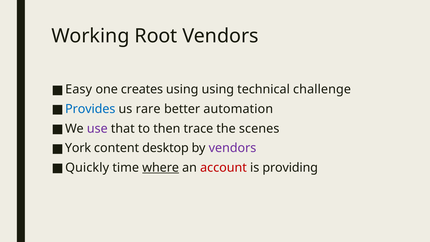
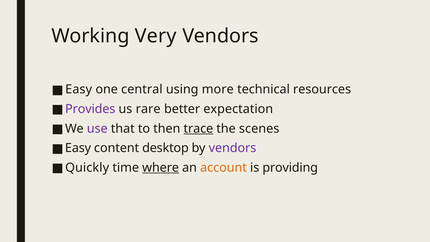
Root: Root -> Very (156, 36)
creates: creates -> central (142, 89)
using using: using -> more (218, 89)
challenge: challenge -> resources (322, 89)
Provides colour: blue -> purple (90, 109)
automation: automation -> expectation (238, 109)
trace underline: none -> present (198, 129)
York: York -> Easy (78, 148)
account colour: red -> orange (223, 168)
